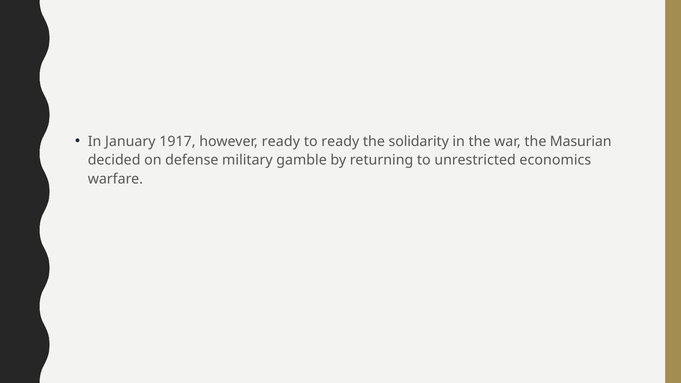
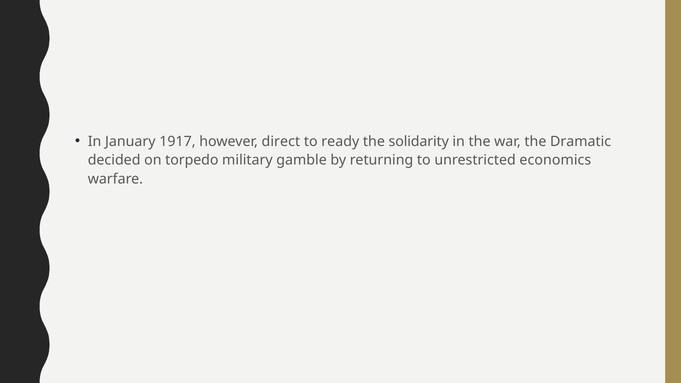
however ready: ready -> direct (281, 141)
Masurian: Masurian -> Dramatic (581, 141)
defense: defense -> torpedo (192, 160)
